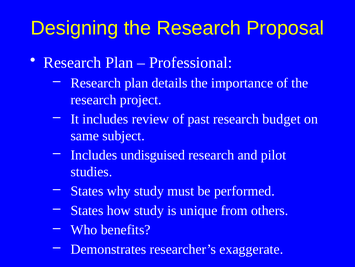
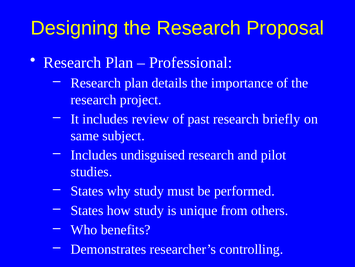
budget: budget -> briefly (282, 119)
exaggerate: exaggerate -> controlling (251, 249)
